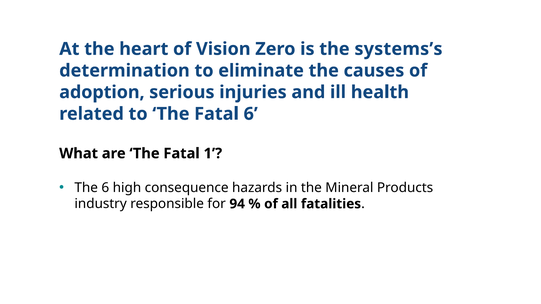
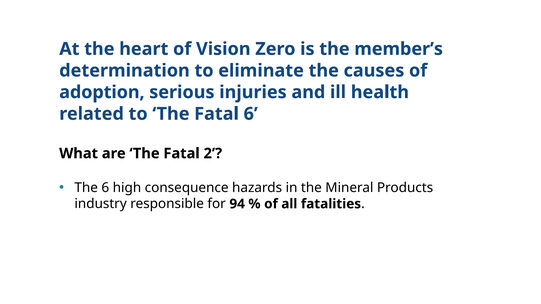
systems’s: systems’s -> member’s (399, 49)
1: 1 -> 2 (213, 154)
